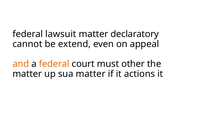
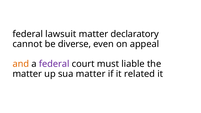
extend: extend -> diverse (74, 44)
federal colour: orange -> purple (54, 64)
other: other -> liable (133, 64)
actions: actions -> related (139, 74)
